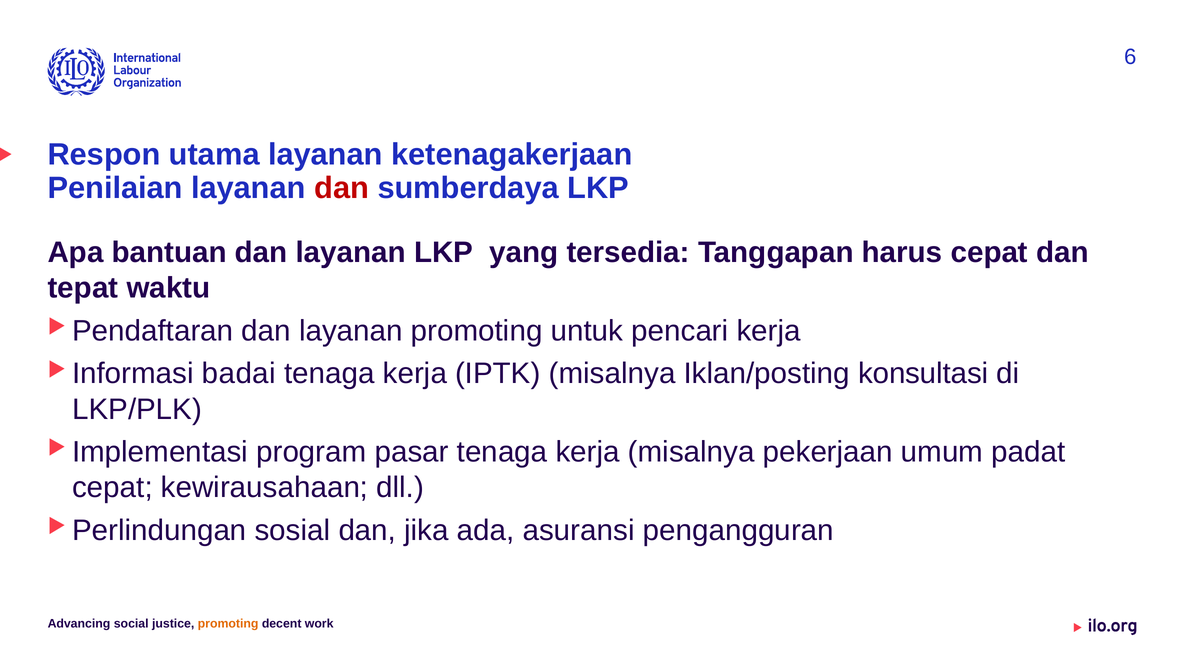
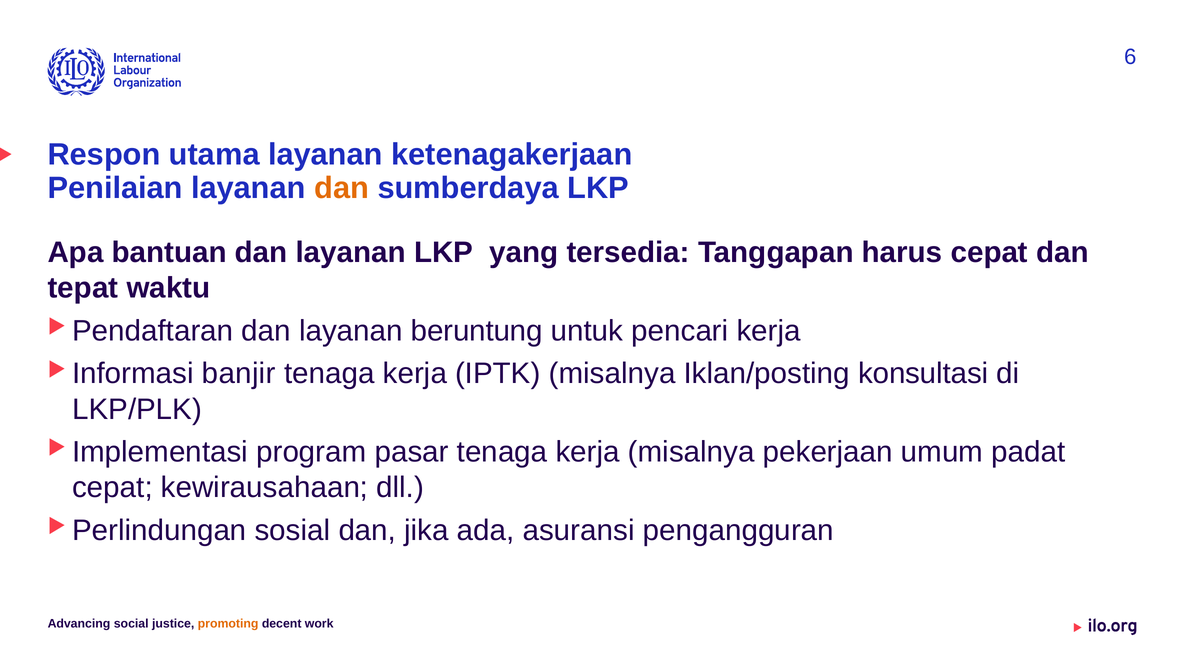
dan colour: red -> orange (342, 188)
layanan promoting: promoting -> beruntung (477, 331)
badai: badai -> banjir (239, 374)
